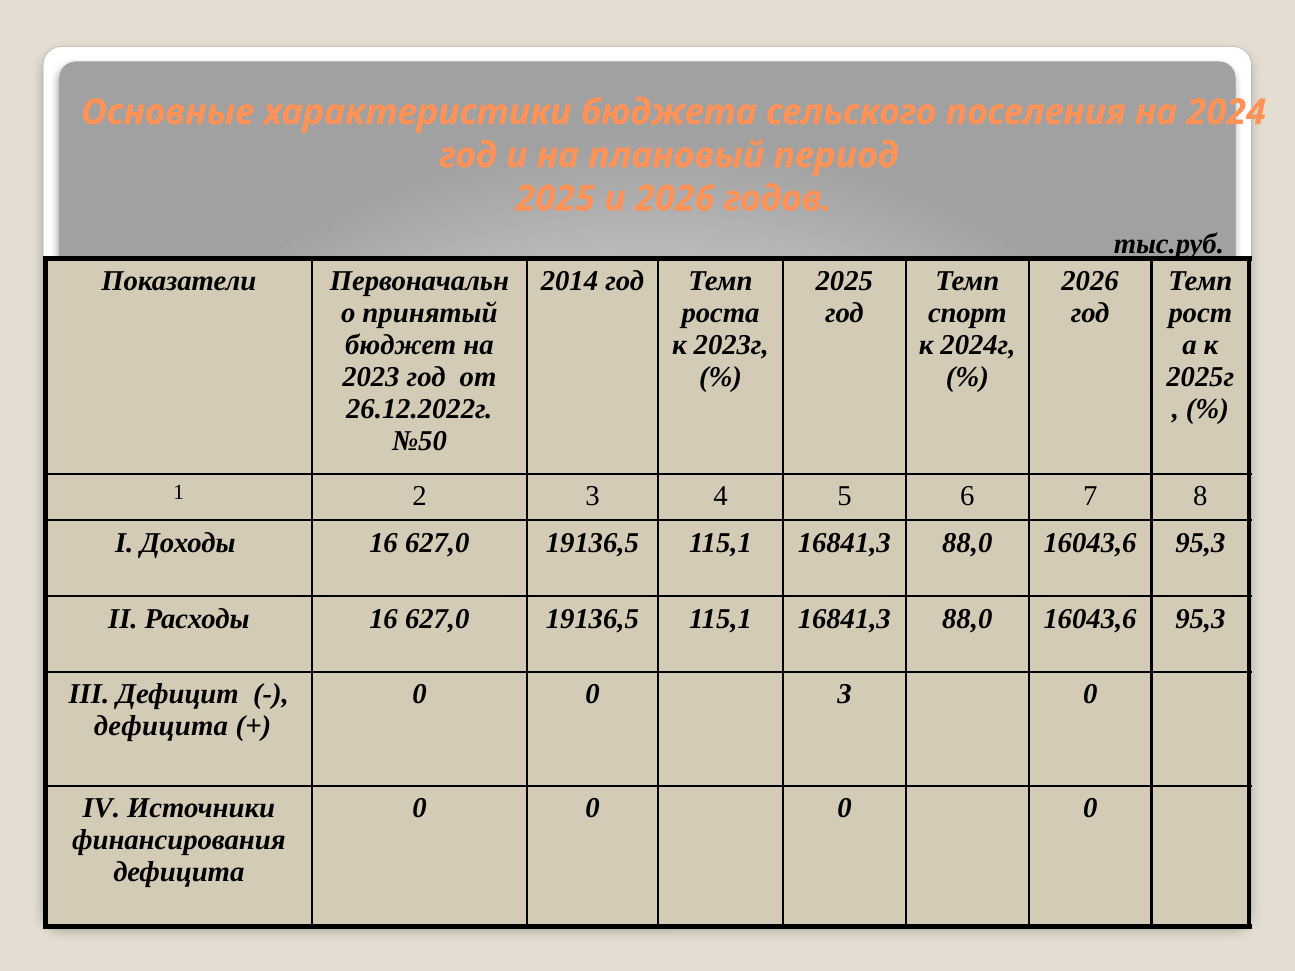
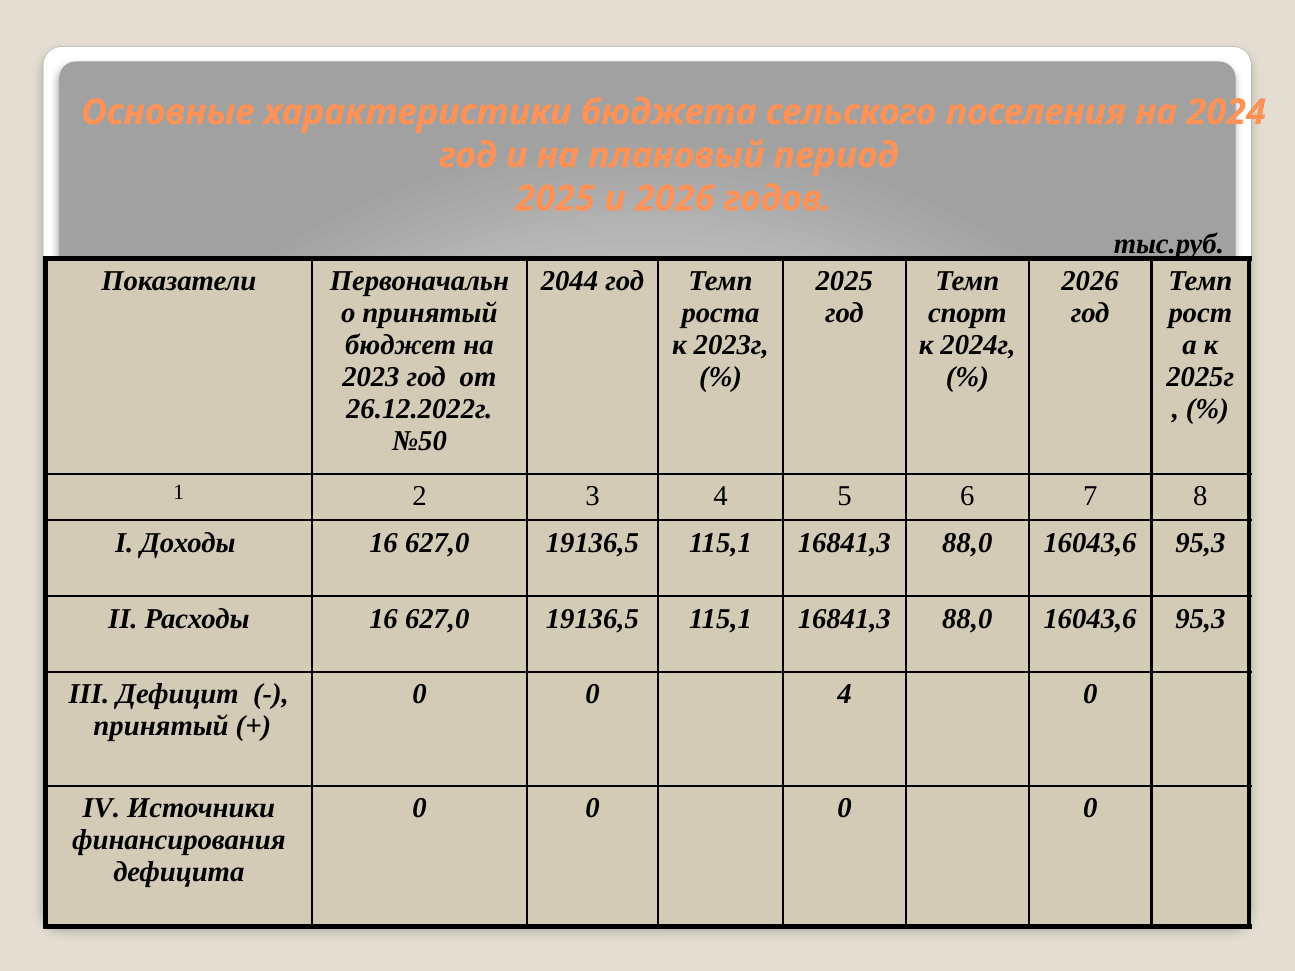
2014: 2014 -> 2044 (569, 281)
0 3: 3 -> 4 (845, 695)
дефицита: дефицита -> принятый (161, 727)
